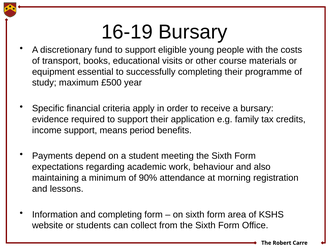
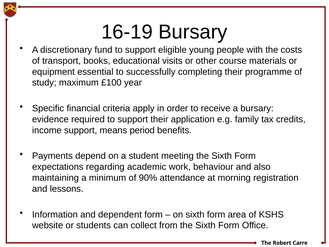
£500: £500 -> £100 (111, 83)
and completing: completing -> dependent (120, 214)
